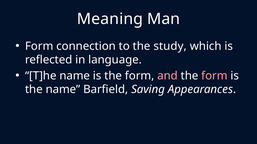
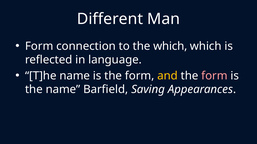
Meaning: Meaning -> Different (110, 19)
the study: study -> which (170, 46)
and colour: pink -> yellow (168, 76)
